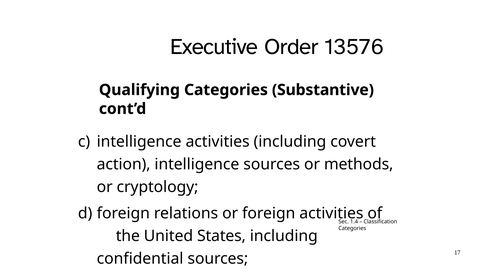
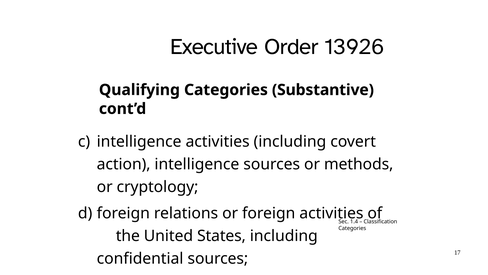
13576: 13576 -> 13926 (354, 47)
